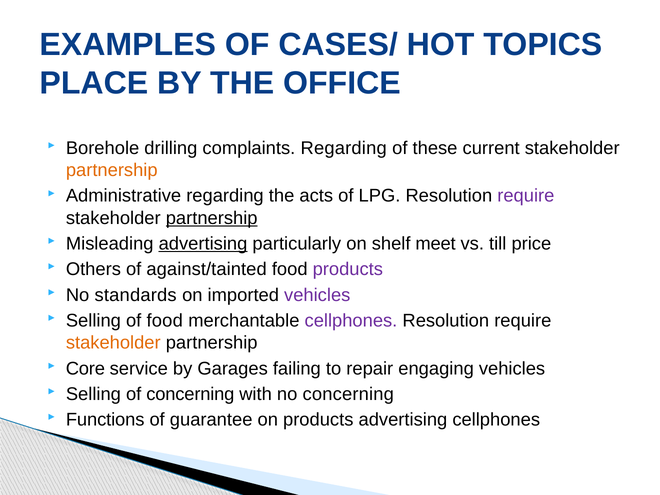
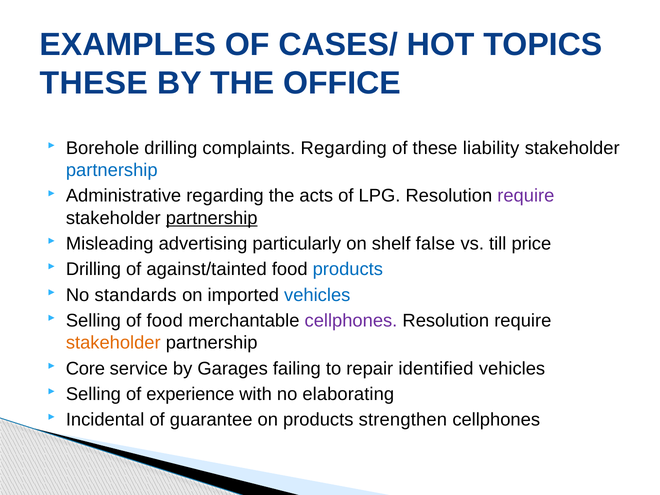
PLACE: PLACE -> THESE (94, 83)
current: current -> liability (491, 148)
partnership colour: orange -> blue (112, 170)
advertising underline: present -> none (203, 244)
meet: meet -> false (435, 244)
Others: Others -> Drilling (93, 269)
products colour: purple -> blue (348, 269)
vehicles colour: purple -> blue (317, 295)
engaging: engaging -> identified (436, 368)
of concerning: concerning -> experience (190, 394)
no concerning: concerning -> elaborating (348, 394)
Functions: Functions -> Incidental (105, 420)
products advertising: advertising -> strengthen (403, 420)
